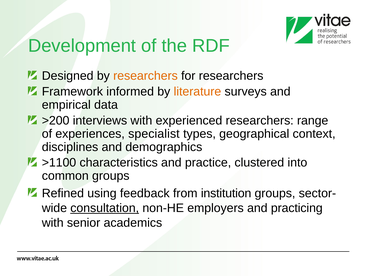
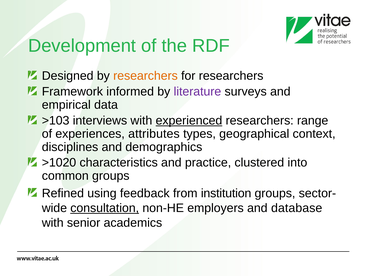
literature colour: orange -> purple (197, 91)
>200: >200 -> >103 (56, 120)
experienced underline: none -> present (189, 120)
specialist: specialist -> attributes (154, 133)
>1100: >1100 -> >1020 (59, 162)
practicing: practicing -> database (297, 207)
